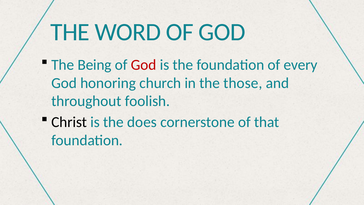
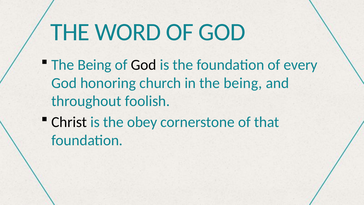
God colour: red -> black (144, 65)
in the those: those -> being (243, 83)
does: does -> obey (142, 122)
